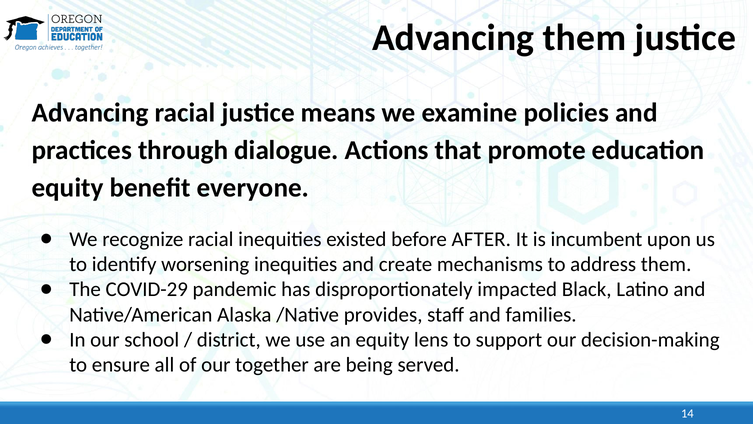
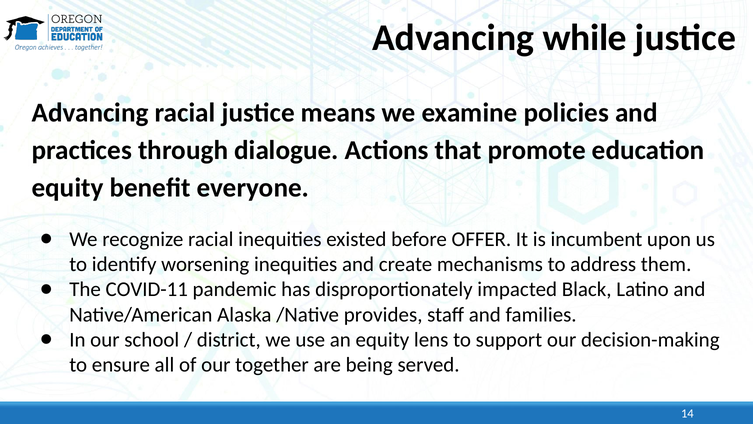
Advancing them: them -> while (585, 38)
AFTER: AFTER -> OFFER (481, 239)
COVID-29: COVID-29 -> COVID-11 (147, 289)
